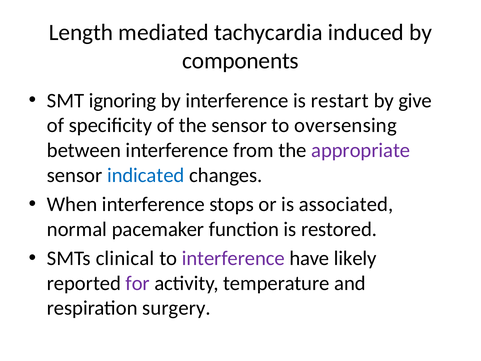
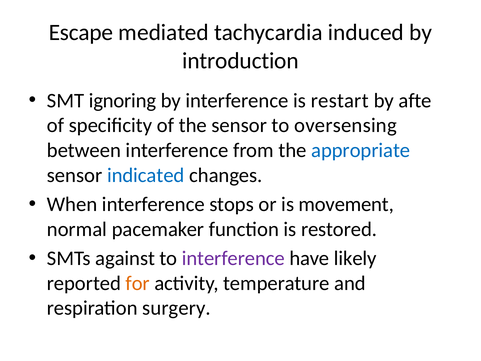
Length: Length -> Escape (81, 33)
components: components -> introduction (240, 61)
give: give -> afte (415, 100)
appropriate colour: purple -> blue (361, 150)
associated: associated -> movement (346, 204)
clinical: clinical -> against (125, 258)
for colour: purple -> orange (138, 283)
